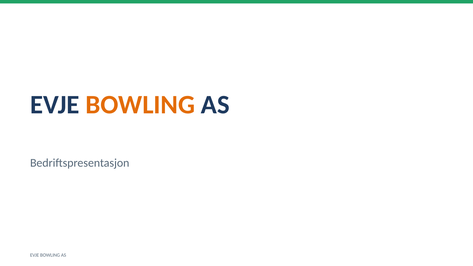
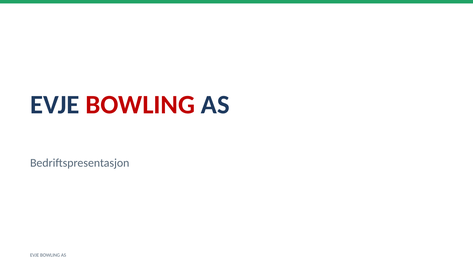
BOWLING colour: orange -> red (140, 105)
